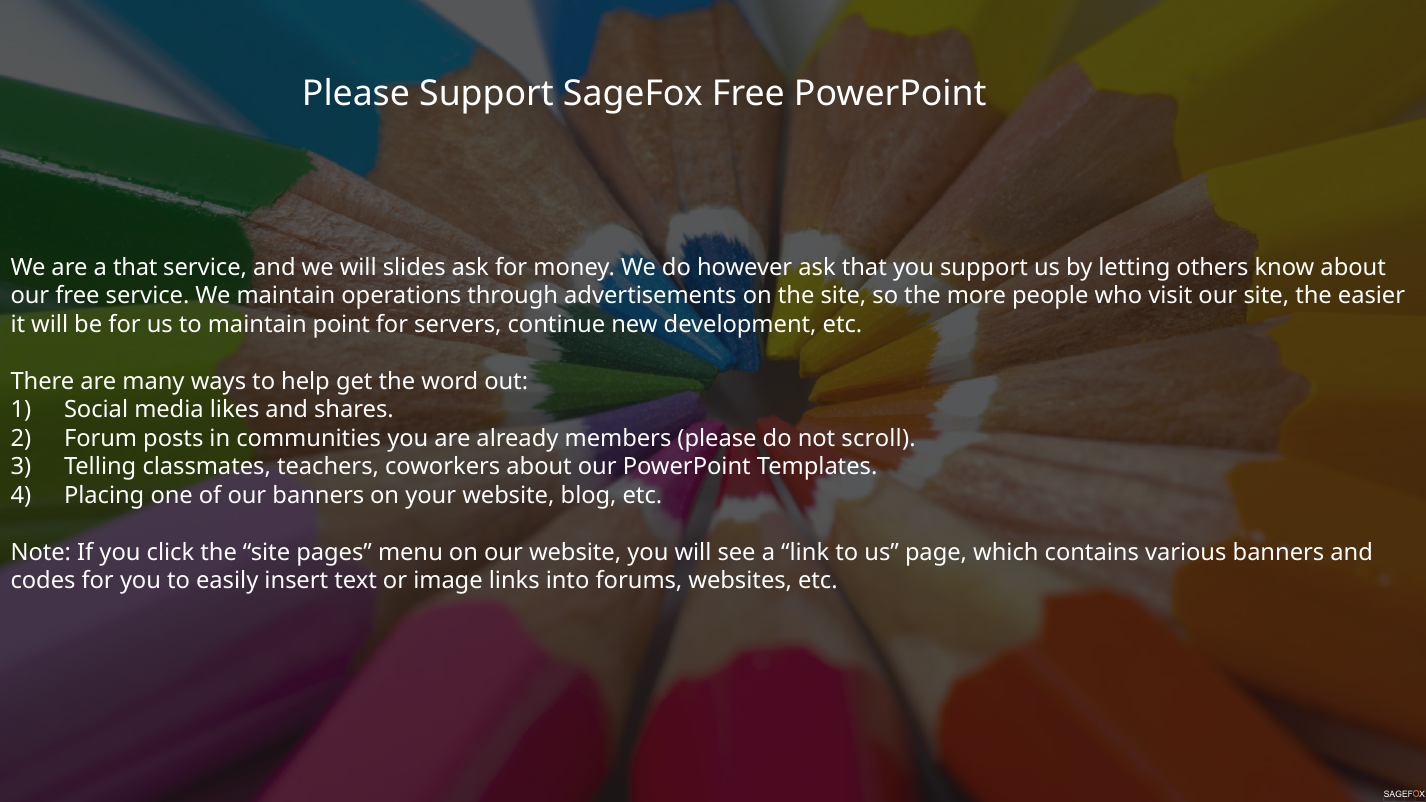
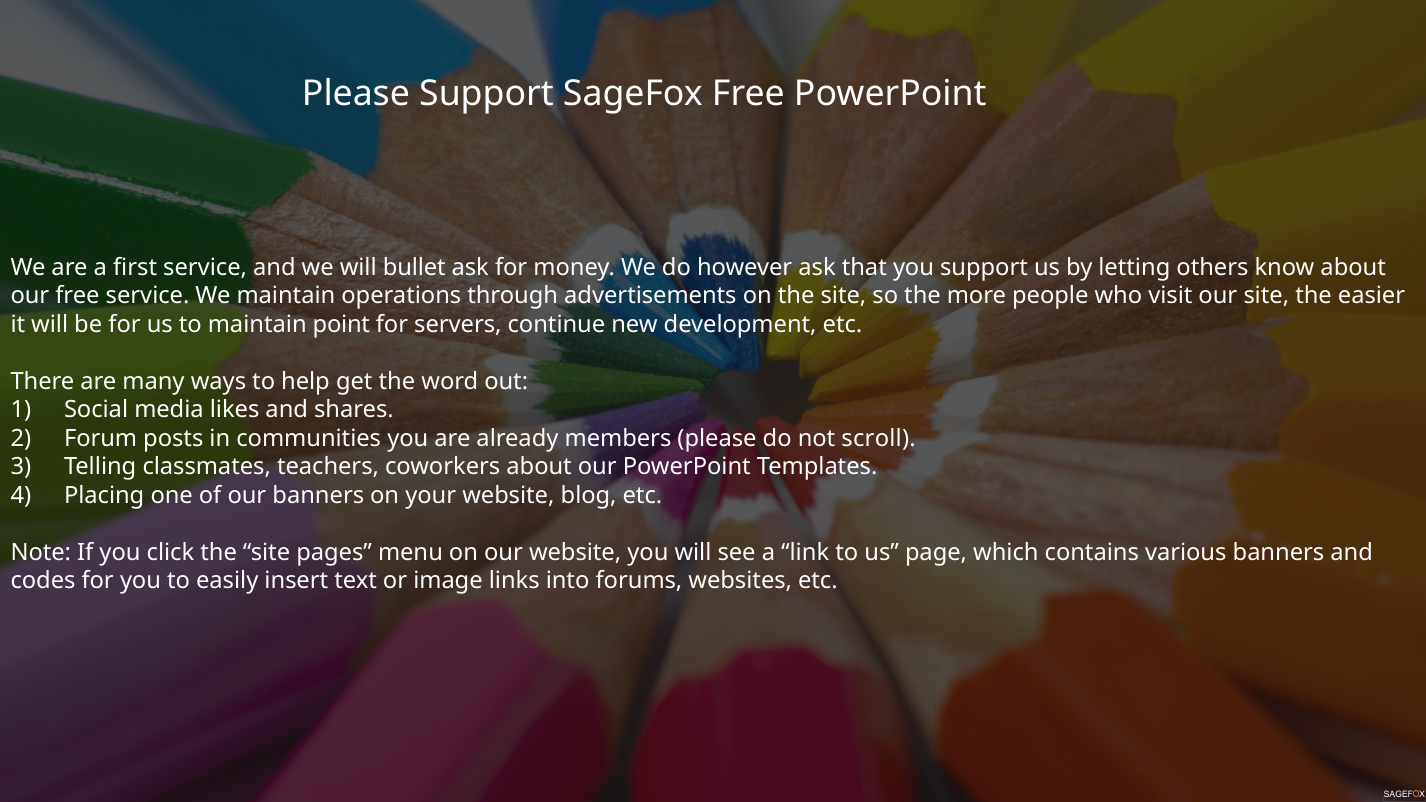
a that: that -> first (135, 267)
slides: slides -> bullet (414, 267)
